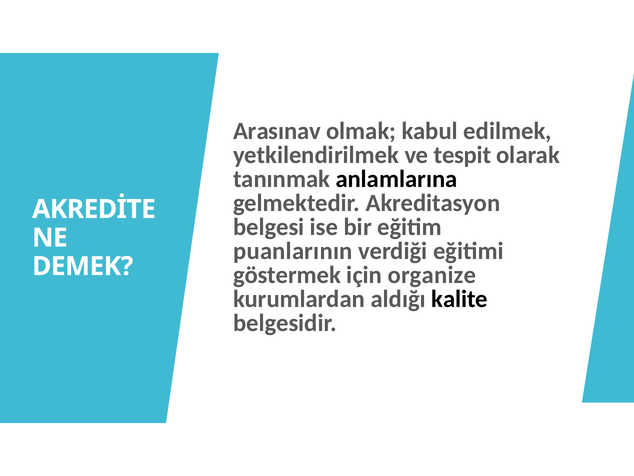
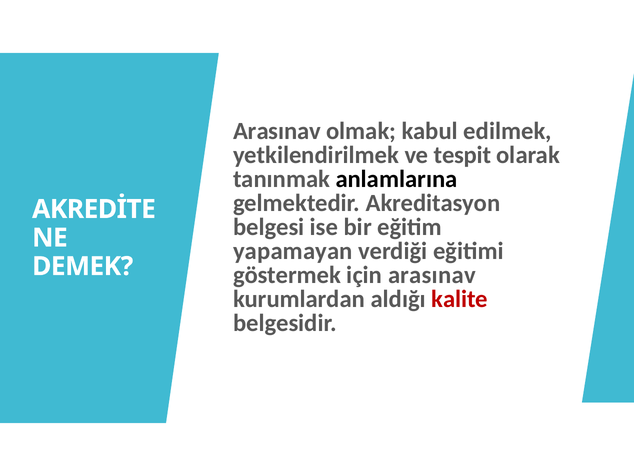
puanlarının: puanlarının -> yapamayan (293, 251)
için organize: organize -> arasınav (432, 275)
kalite colour: black -> red (460, 299)
